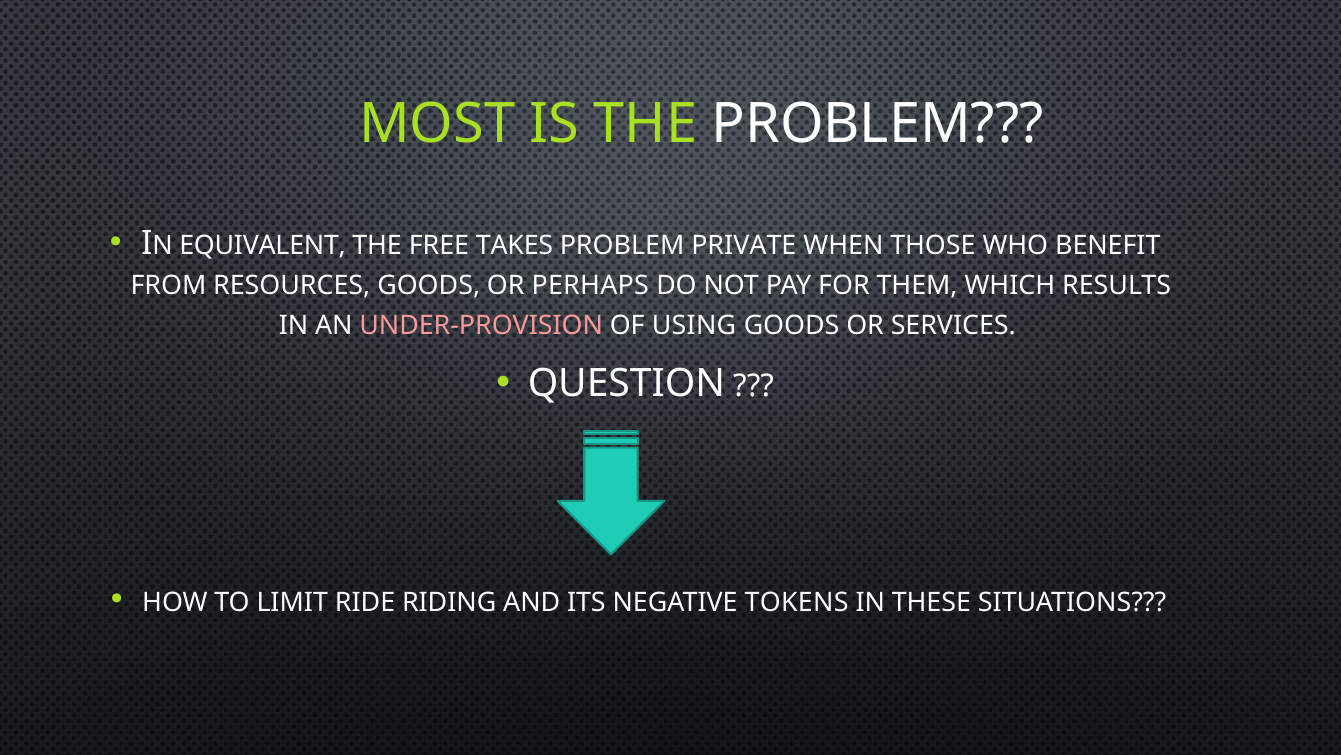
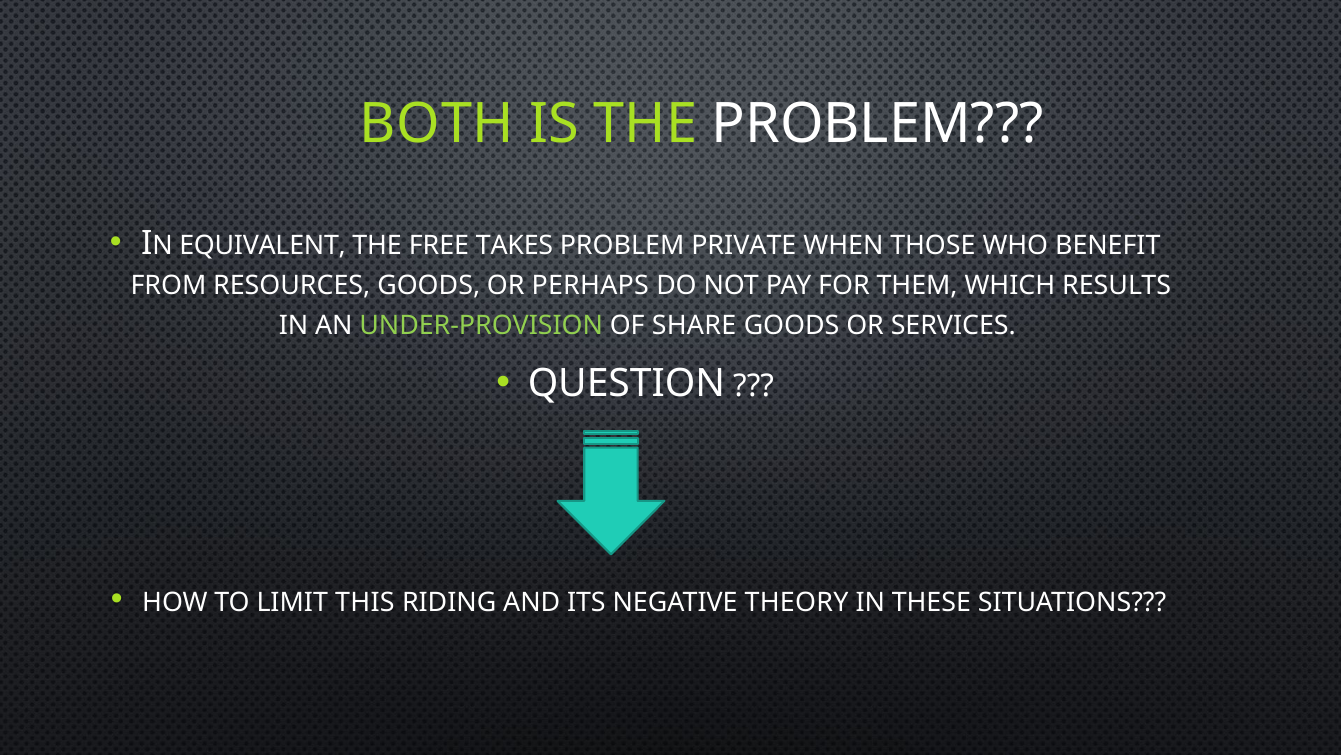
MOST: MOST -> BOTH (437, 124)
UNDER-PROVISION colour: pink -> light green (481, 325)
USING: USING -> SHARE (694, 325)
RIDE: RIDE -> THIS (365, 602)
TOKENS: TOKENS -> THEORY (797, 602)
